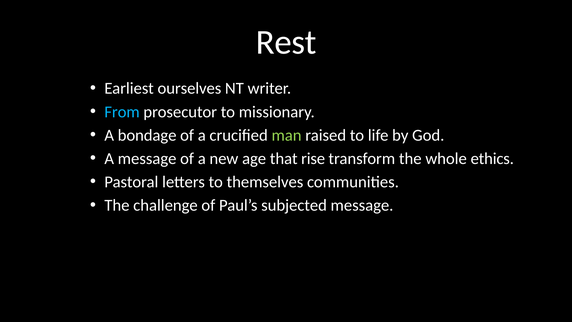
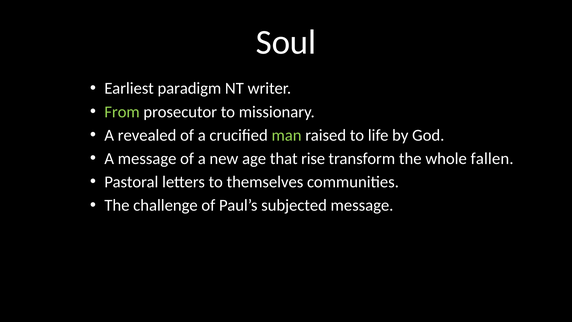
Rest: Rest -> Soul (286, 42)
ourselves: ourselves -> paradigm (189, 88)
From colour: light blue -> light green (122, 112)
bondage: bondage -> revealed (147, 135)
ethics: ethics -> fallen (492, 159)
